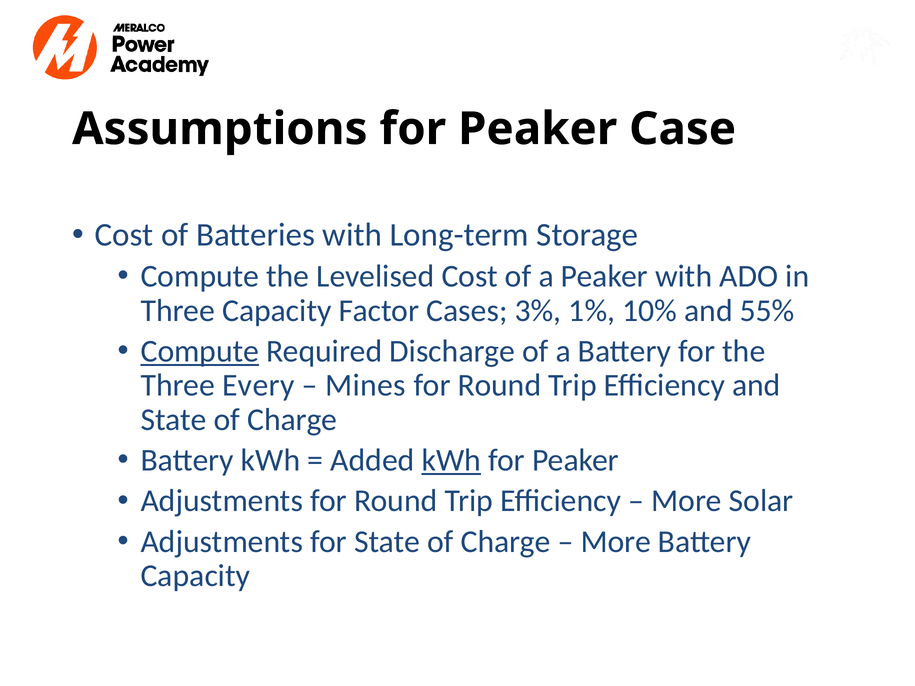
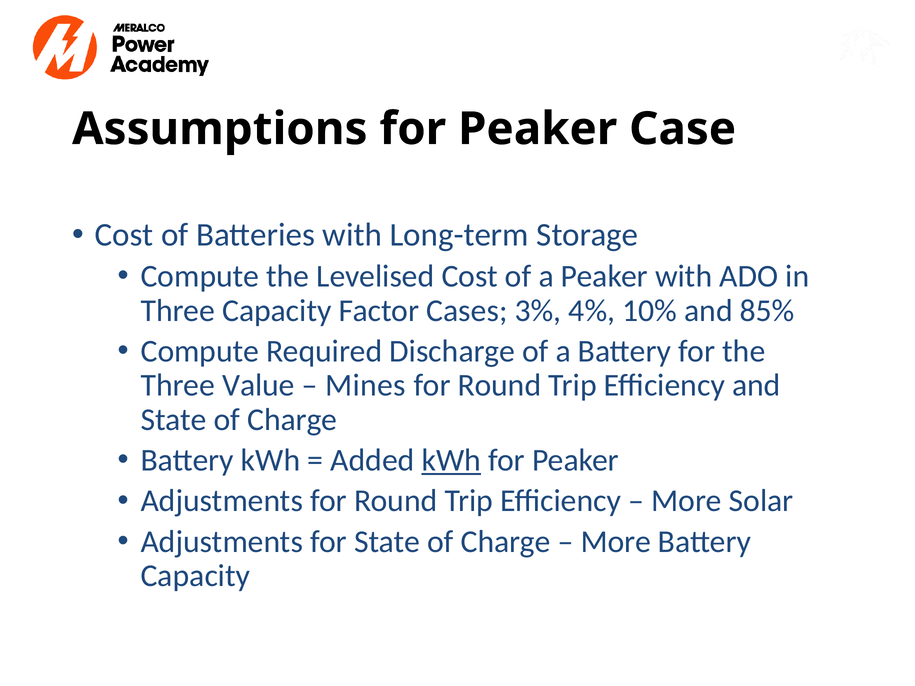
1%: 1% -> 4% (592, 311)
55%: 55% -> 85% (767, 311)
Compute underline: present -> none (200, 351)
Every: Every -> Value (258, 386)
